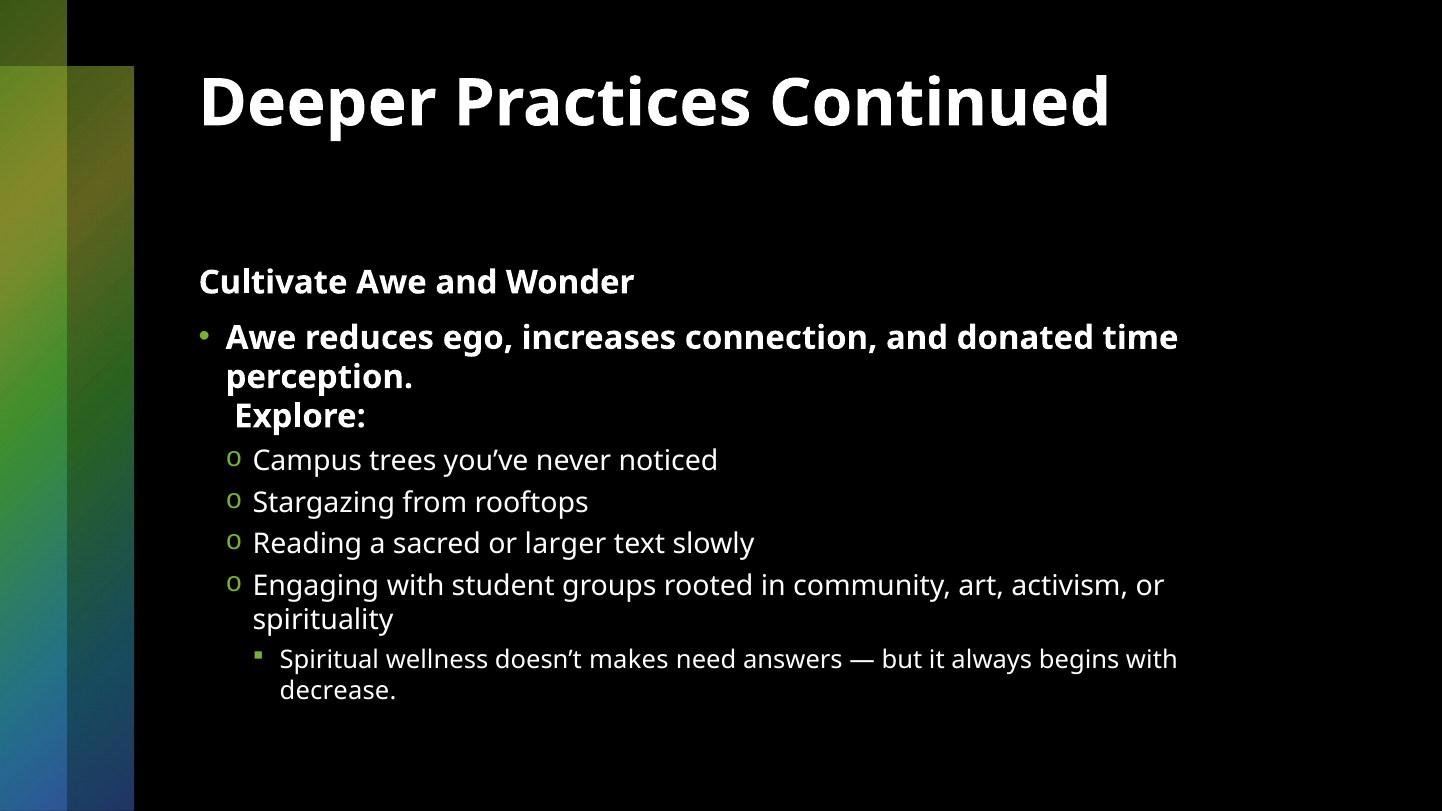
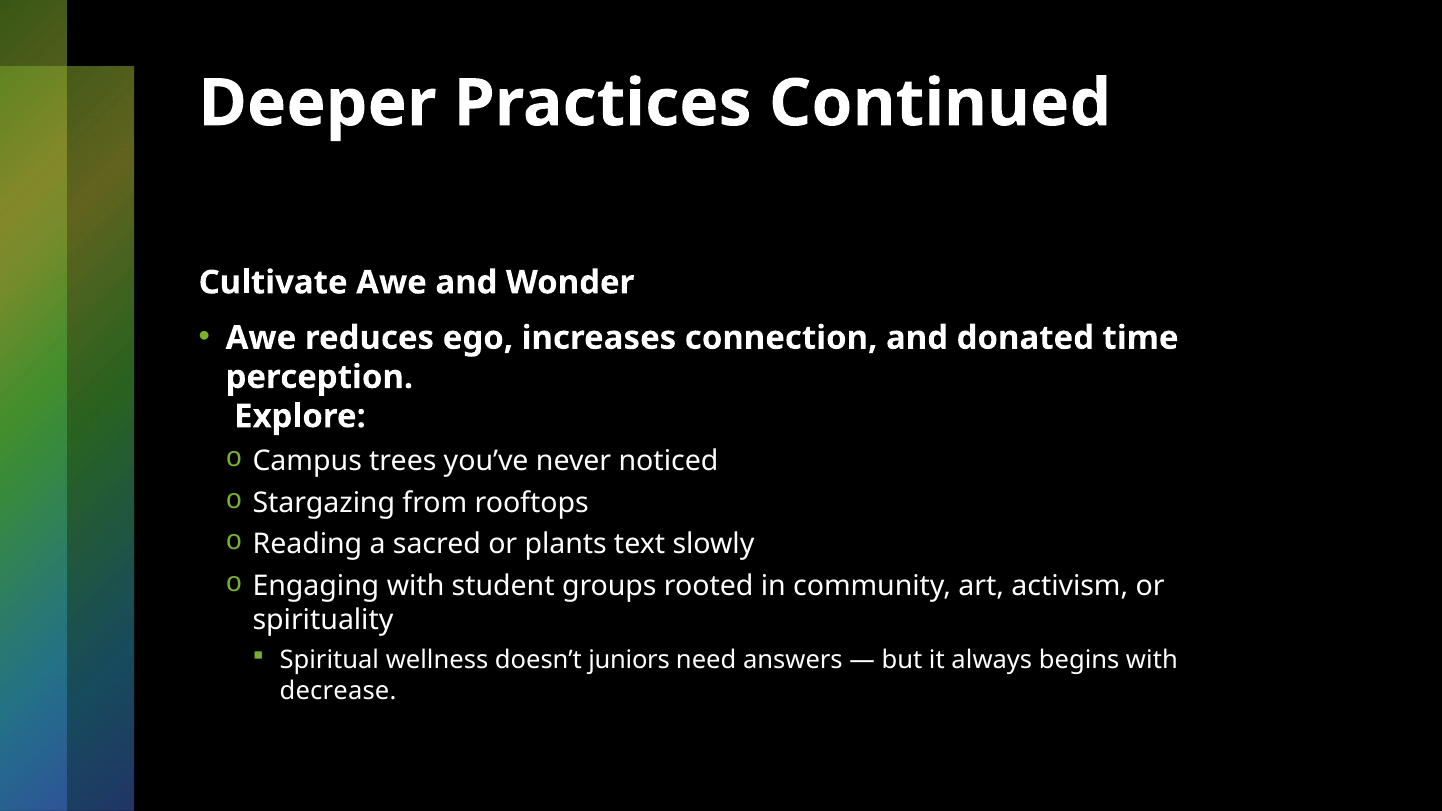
larger: larger -> plants (566, 545)
makes: makes -> juniors (629, 660)
